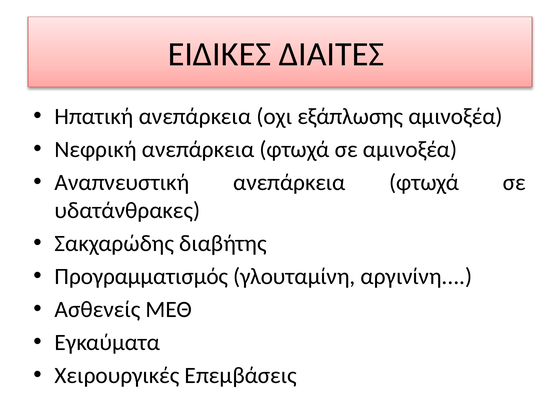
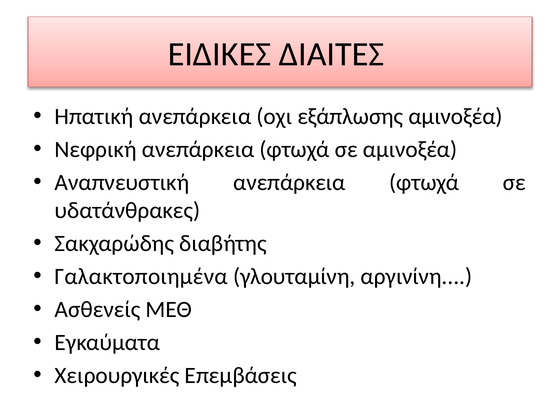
Προγραμματισμός: Προγραμματισμός -> Γαλακτοποιημένα (141, 276)
